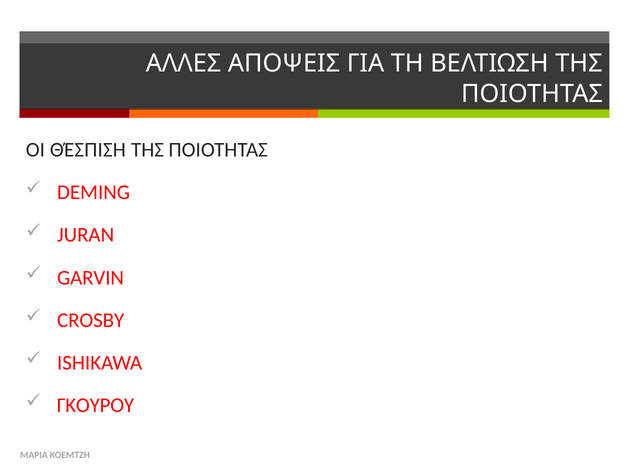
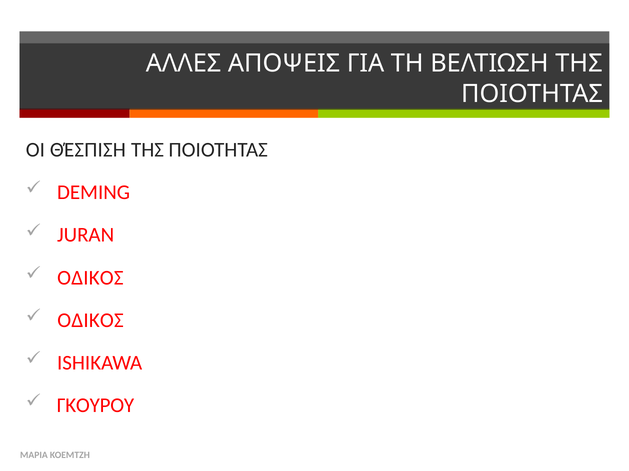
GARVIN: GARVIN -> ΟΔΙΚΟΣ (90, 278)
CROSBY: CROSBY -> ΟΔΙΚΟΣ (90, 321)
